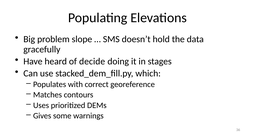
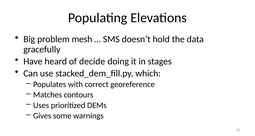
slope: slope -> mesh (82, 39)
